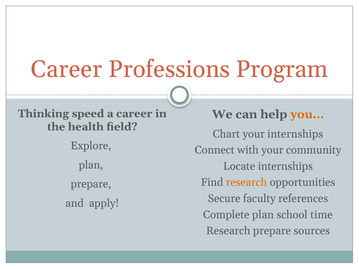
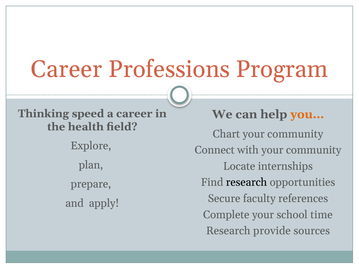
Chart your internships: internships -> community (295, 134)
research colour: orange -> black (246, 183)
Complete plan: plan -> your (263, 215)
Research prepare: prepare -> provide (272, 231)
